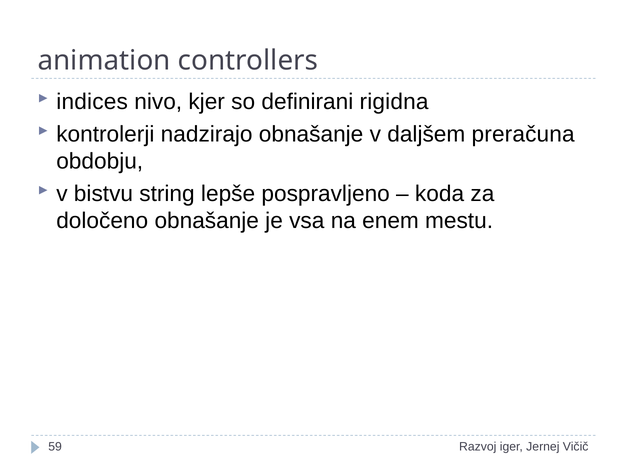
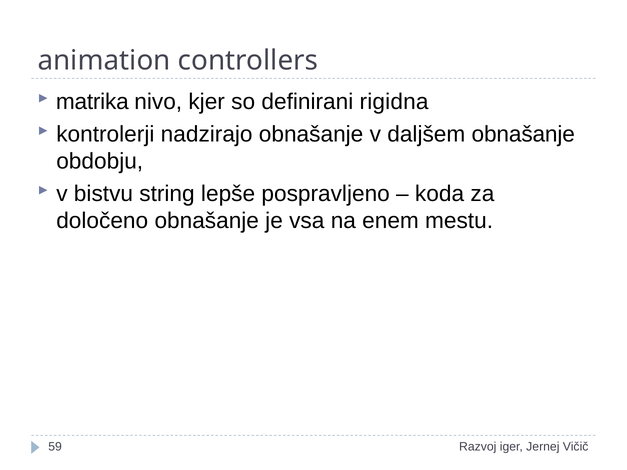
indices: indices -> matrika (92, 102)
daljšem preračuna: preračuna -> obnašanje (523, 134)
